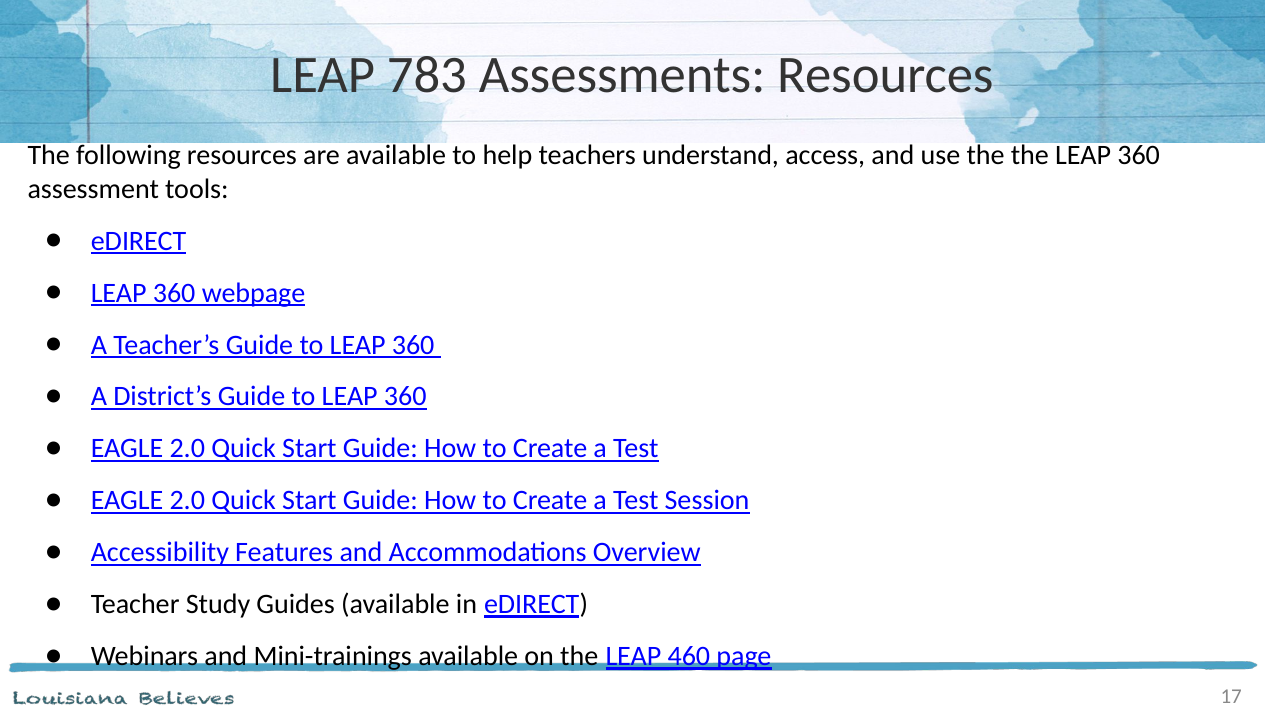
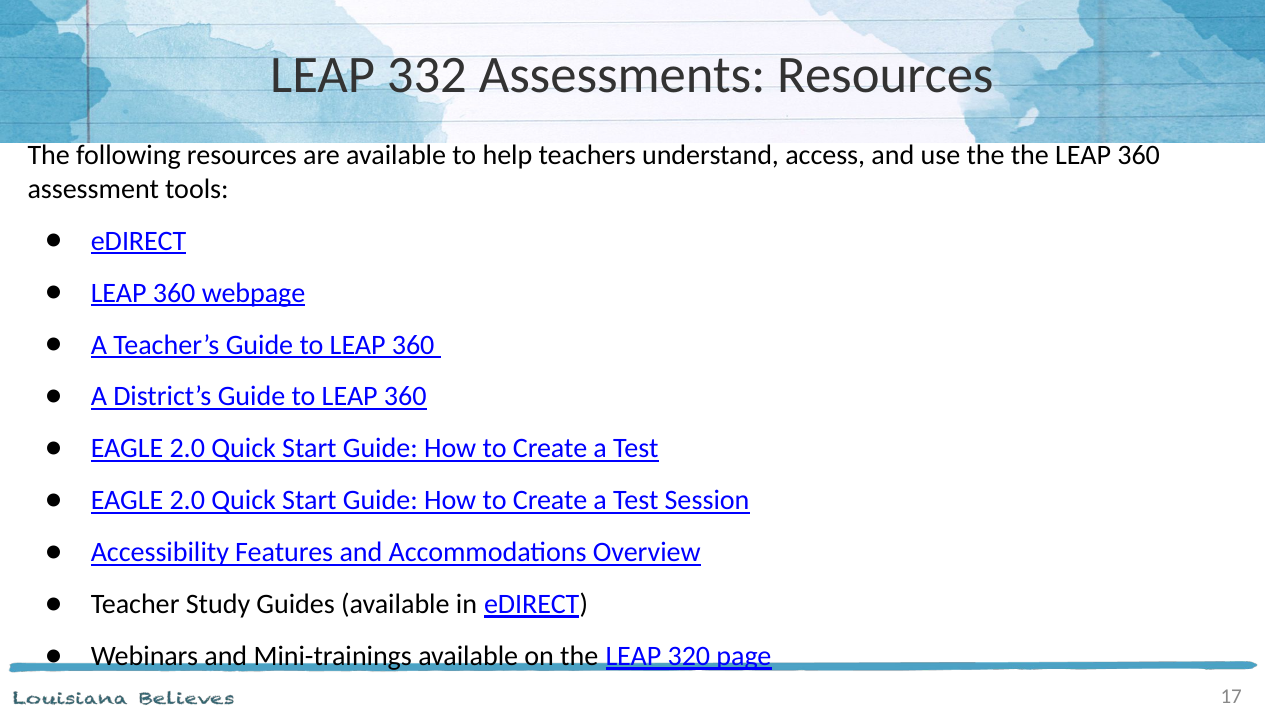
783: 783 -> 332 (427, 75)
460: 460 -> 320 (689, 656)
